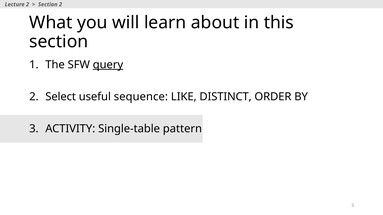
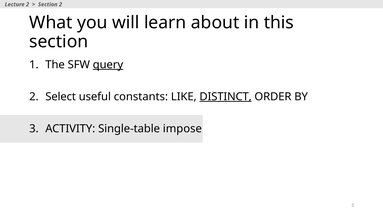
sequence: sequence -> constants (141, 97)
DISTINCT underline: none -> present (226, 97)
pattern: pattern -> impose (182, 129)
